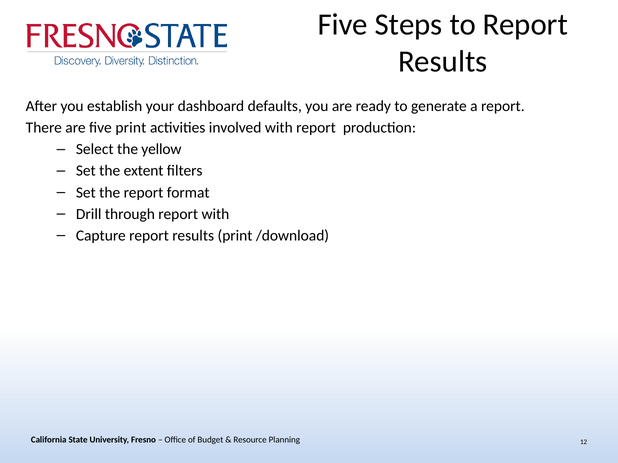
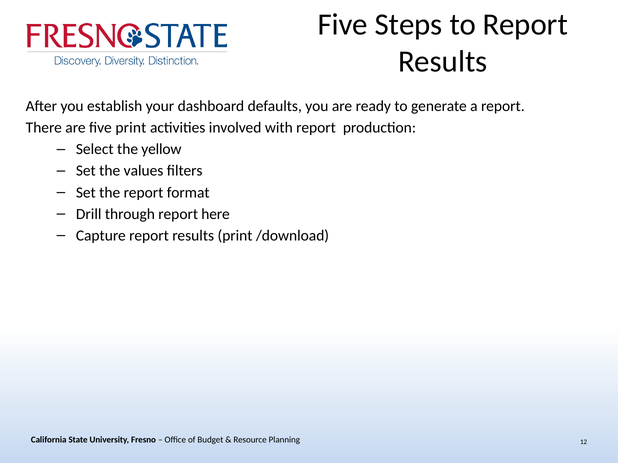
extent: extent -> values (144, 171)
report with: with -> here (216, 214)
